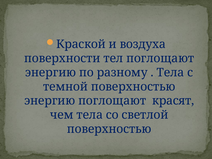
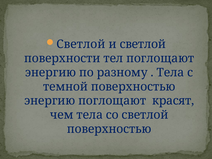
Краской: Краской -> Светлой (81, 44)
и воздуха: воздуха -> светлой (143, 44)
